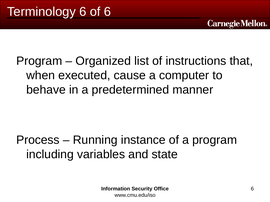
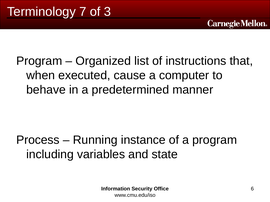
Terminology 6: 6 -> 7 (83, 12)
of 6: 6 -> 3 (108, 12)
